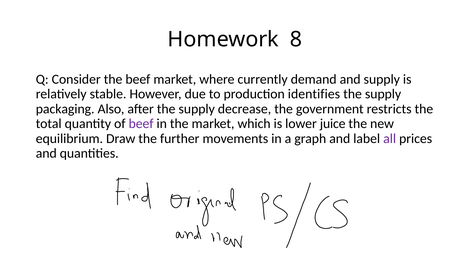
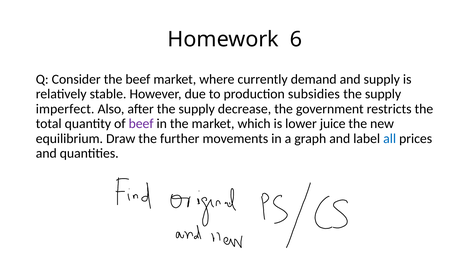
8: 8 -> 6 (296, 39)
identifies: identifies -> subsidies (314, 94)
packaging: packaging -> imperfect (65, 109)
all colour: purple -> blue (390, 139)
